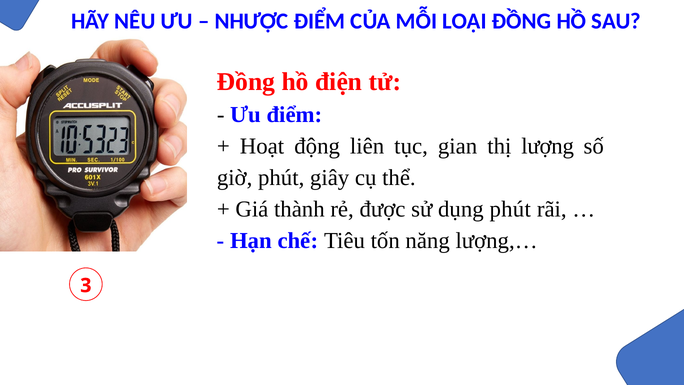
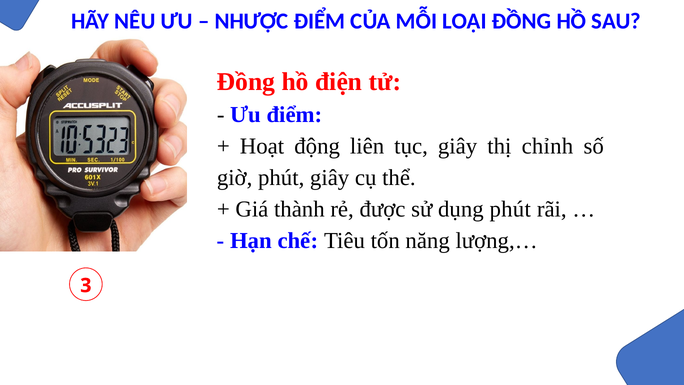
tục gian: gian -> giây (458, 146)
lượng: lượng -> chỉnh (547, 146)
